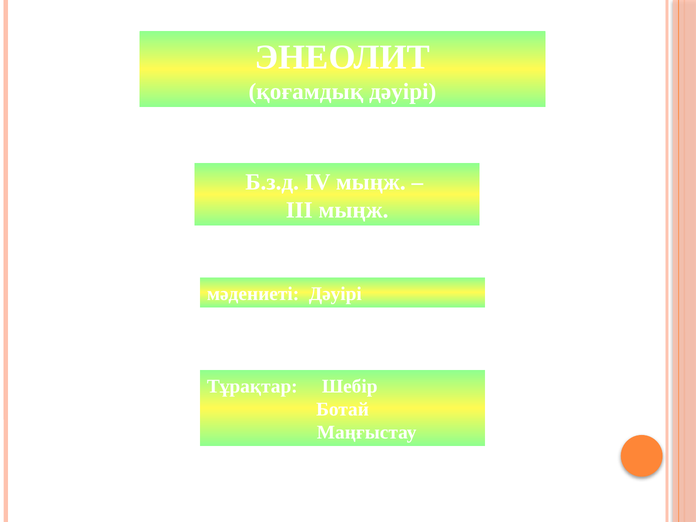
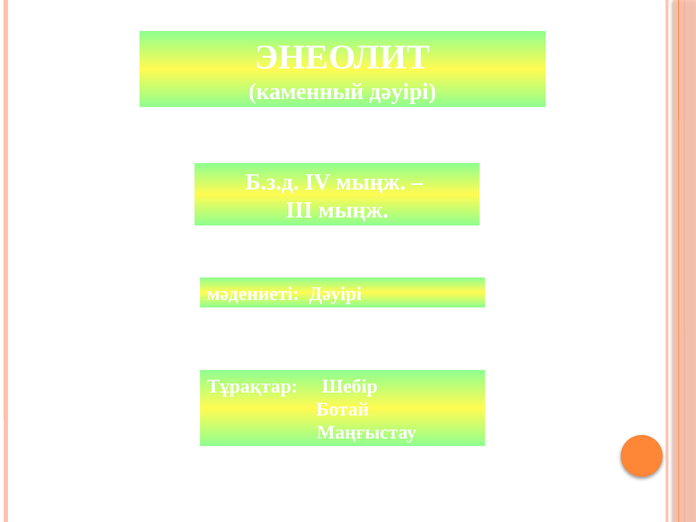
қоғамдық: қоғамдық -> каменный (306, 92)
